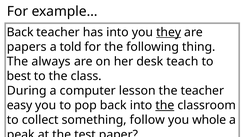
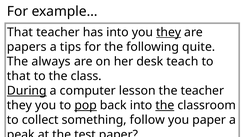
Back: Back -> That (20, 32)
told: told -> tips (71, 47)
thing: thing -> quite (199, 47)
best: best -> that (19, 76)
During underline: none -> present (27, 91)
easy: easy -> they (19, 106)
pop underline: none -> present (86, 106)
you whole: whole -> paper (209, 120)
